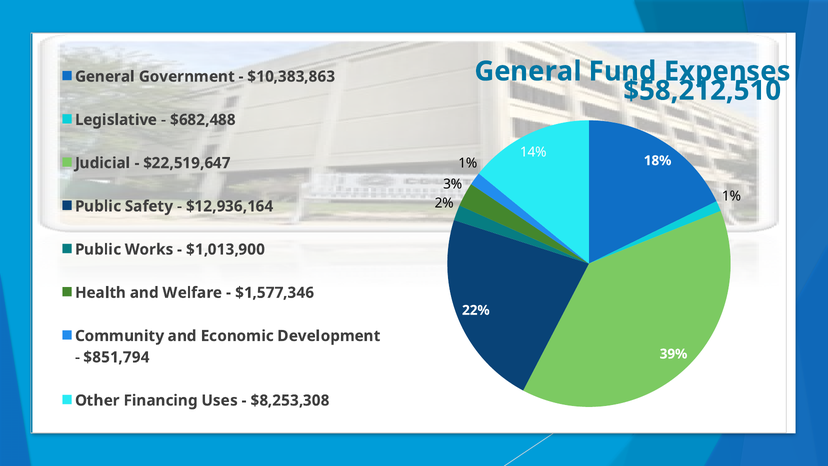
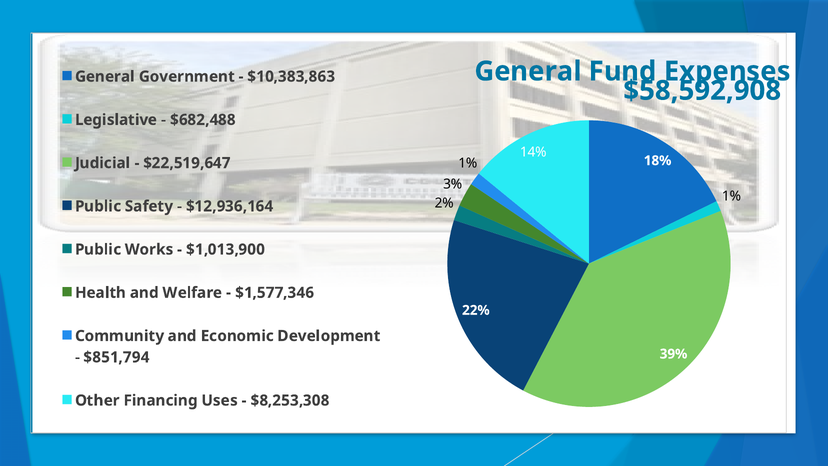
$58,212,510: $58,212,510 -> $58,592,908 (702, 91)
